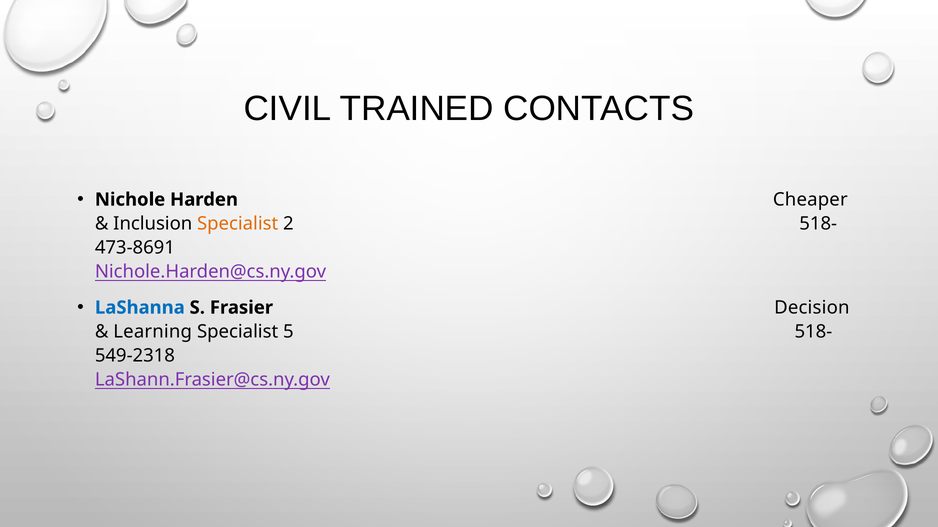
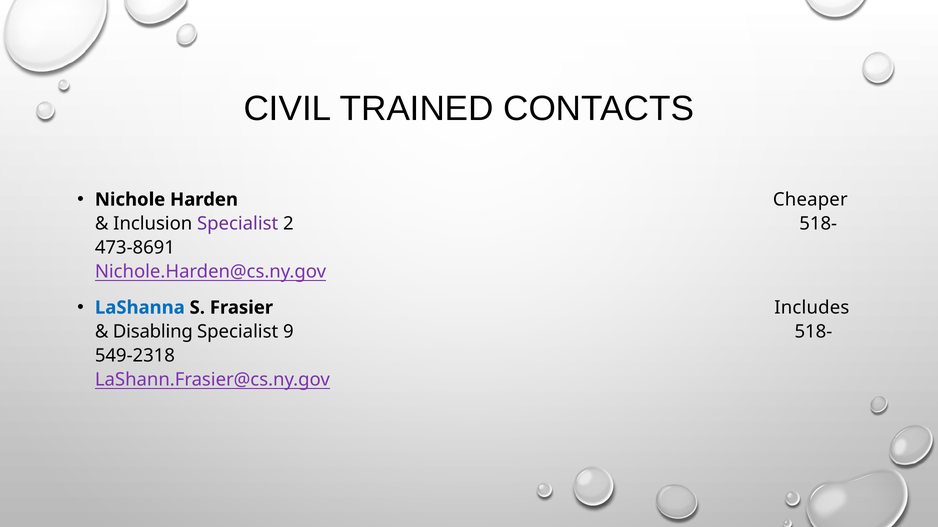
Specialist colour: orange -> purple (238, 224)
Decision: Decision -> Includes (812, 308)
Learning: Learning -> Disabling (153, 332)
5: 5 -> 9 (288, 332)
